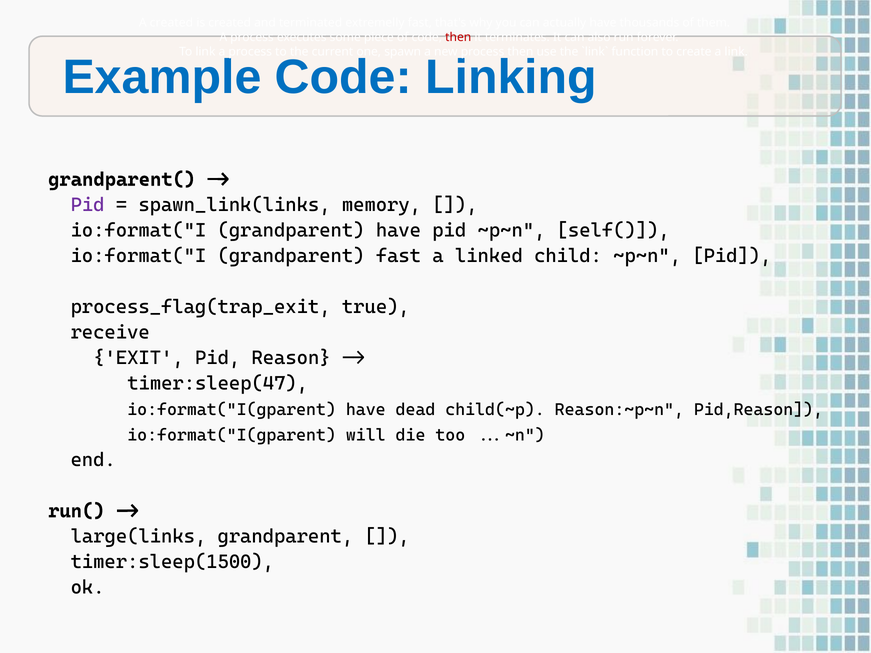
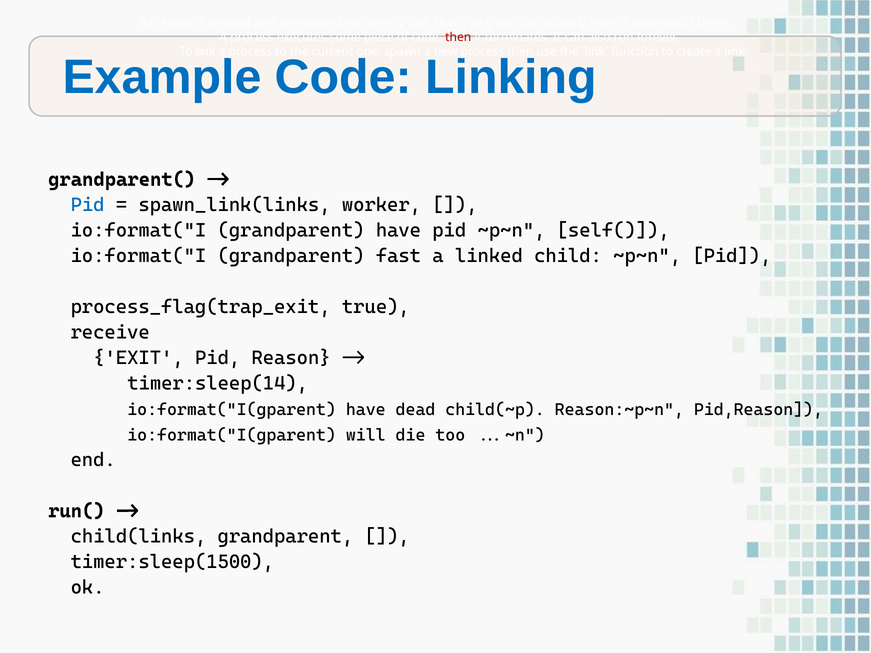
Pid colour: purple -> blue (88, 205)
memory: memory -> worker (381, 205)
timer:sleep(47: timer:sleep(47 -> timer:sleep(14 (218, 384)
large(links: large(links -> child(links (138, 537)
